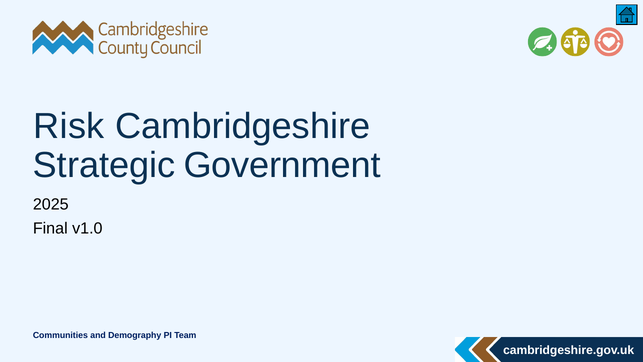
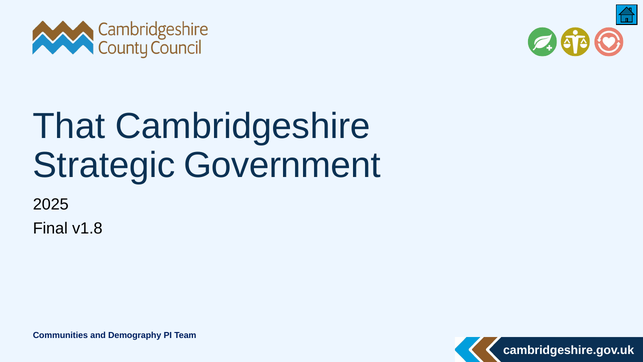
Risk: Risk -> That (69, 126)
v1.0: v1.0 -> v1.8 (87, 228)
